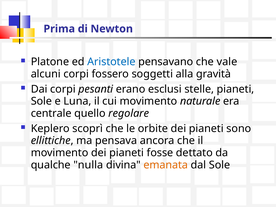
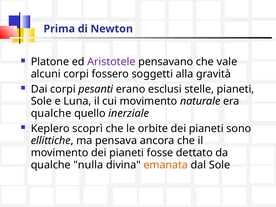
Aristotele colour: blue -> purple (111, 62)
centrale: centrale -> qualche (51, 113)
regolare: regolare -> inerziale (129, 113)
